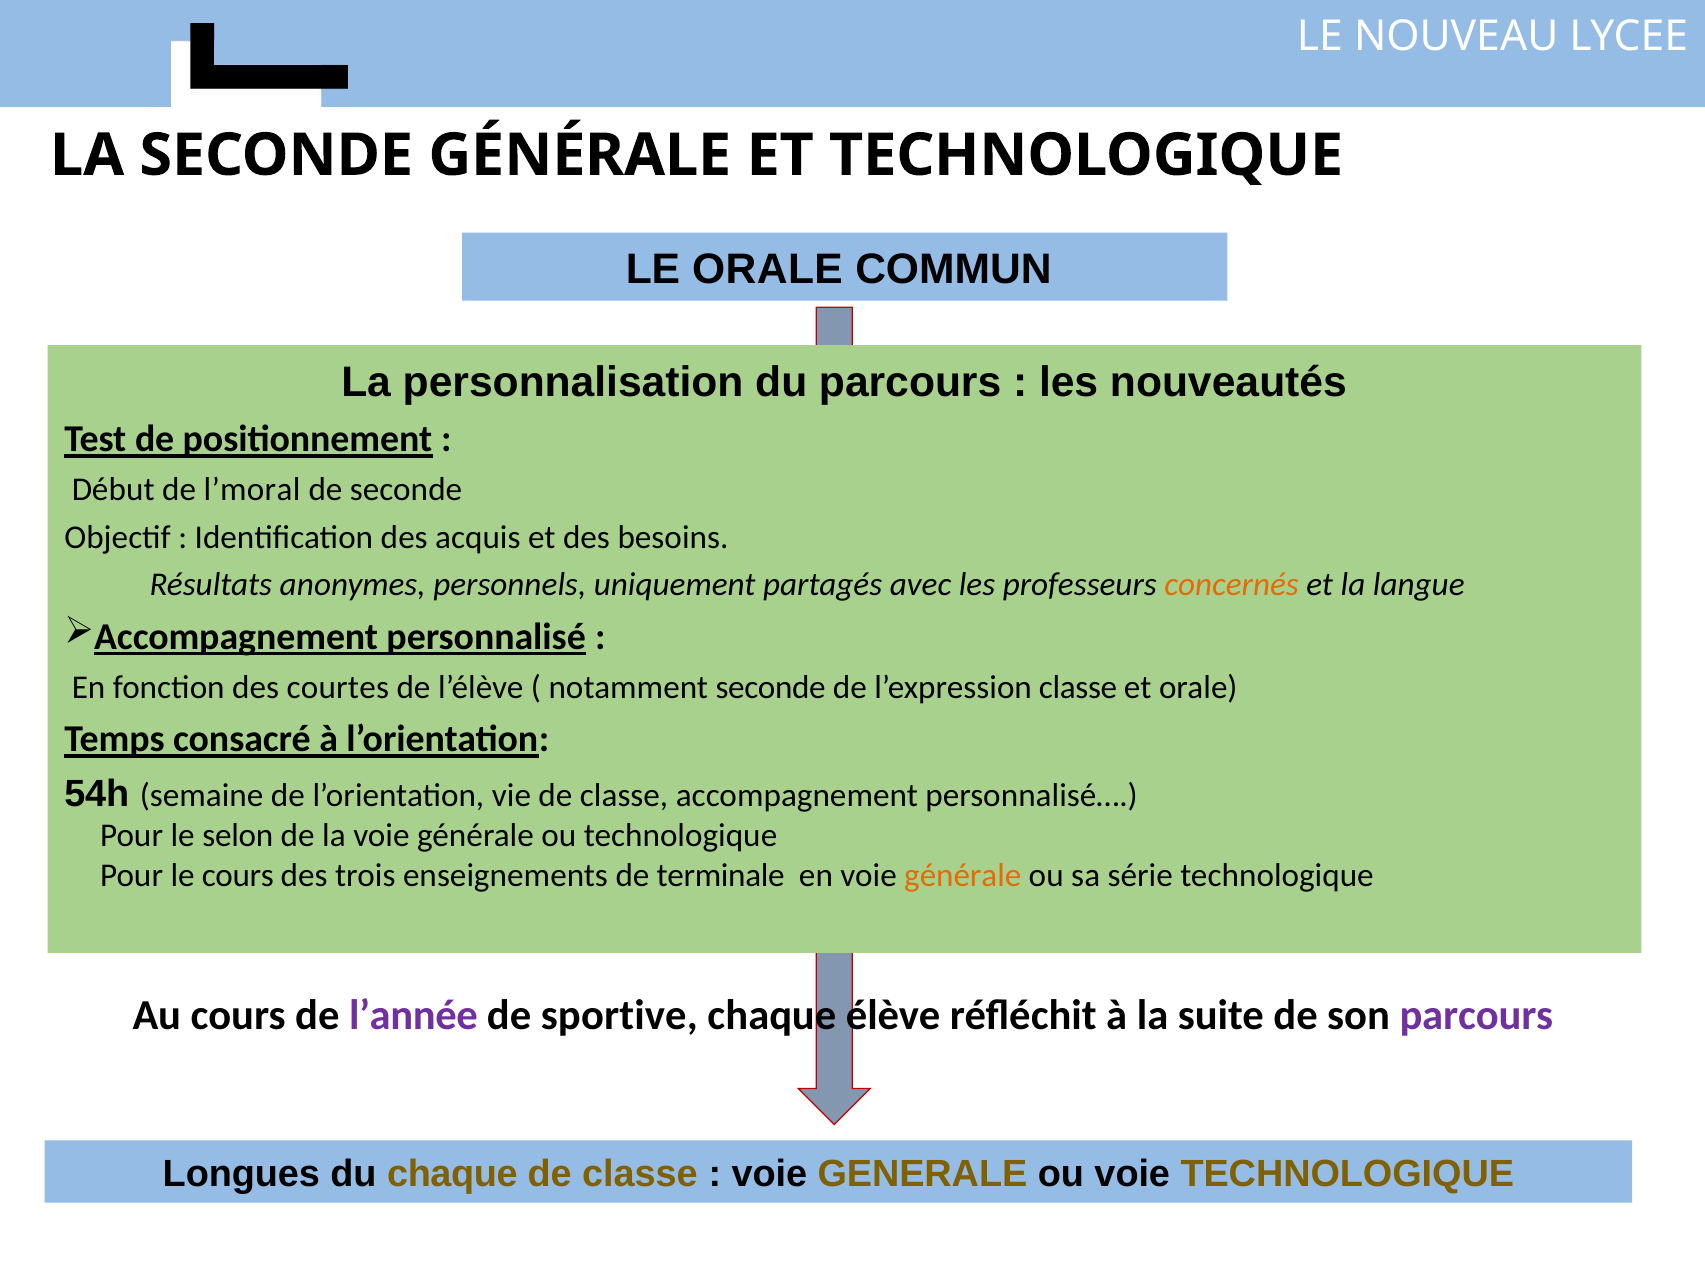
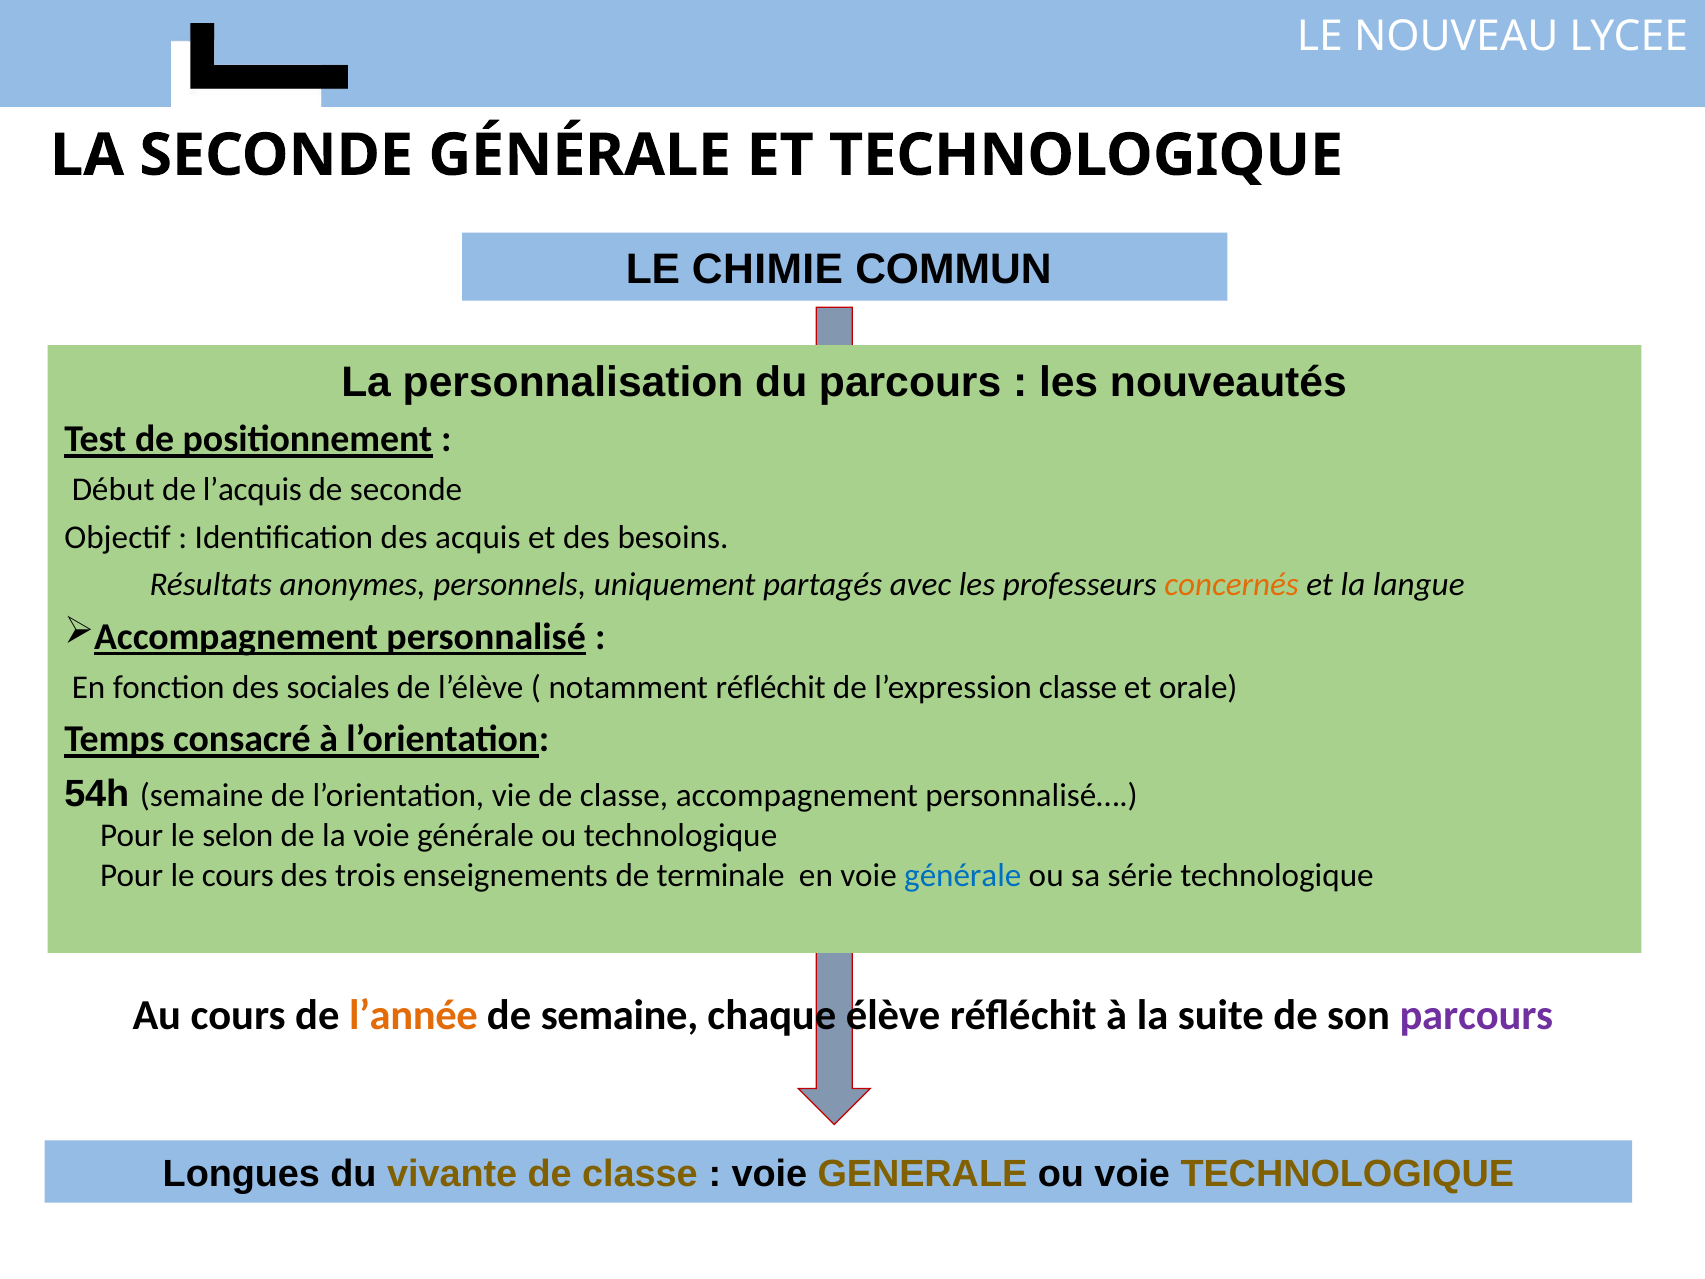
LE ORALE: ORALE -> CHIMIE (767, 270)
l’moral: l’moral -> l’acquis (252, 489)
courtes: courtes -> sociales (338, 687)
notamment seconde: seconde -> réfléchit (771, 687)
générale colour: orange -> blue (963, 876)
l’année colour: purple -> orange (413, 1015)
de sportive: sportive -> semaine (620, 1015)
du chaque: chaque -> vivante (452, 1174)
